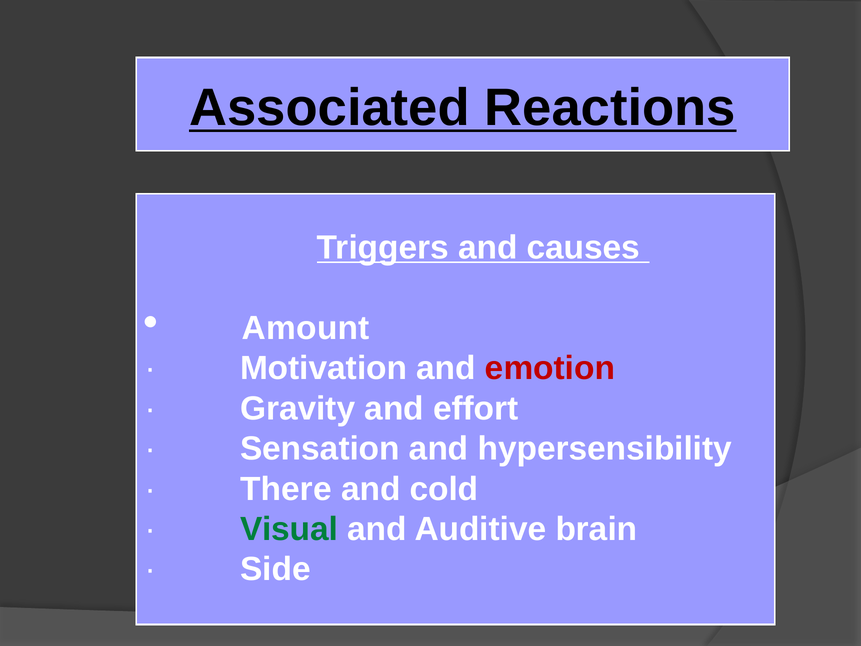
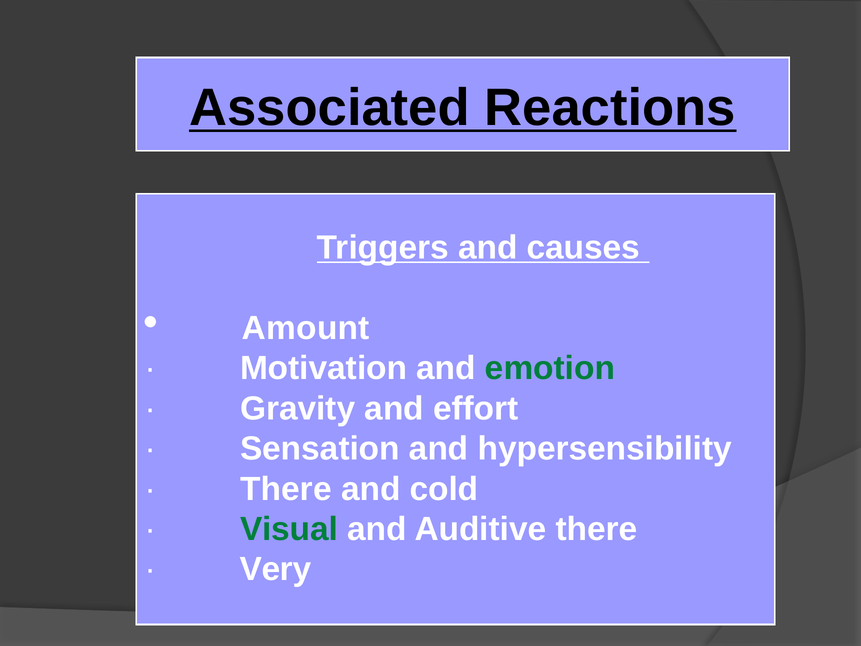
emotion colour: red -> green (550, 368)
Auditive brain: brain -> there (596, 529)
Side: Side -> Very (276, 569)
